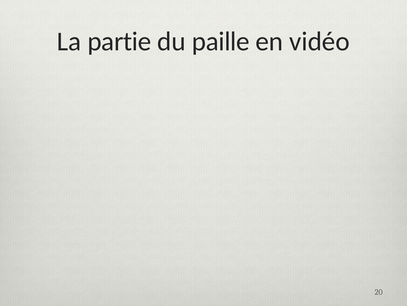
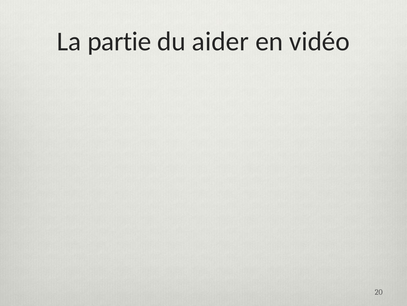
paille: paille -> aider (220, 41)
